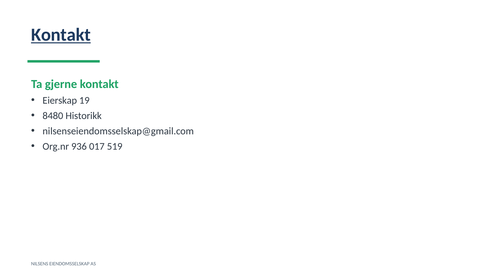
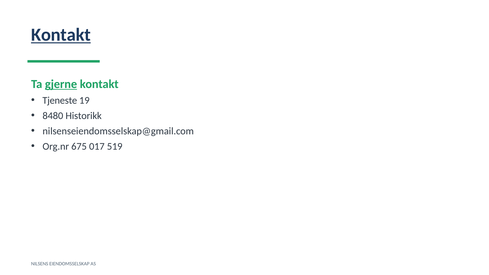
gjerne underline: none -> present (61, 84)
Eierskap: Eierskap -> Tjeneste (60, 101)
936: 936 -> 675 (79, 146)
